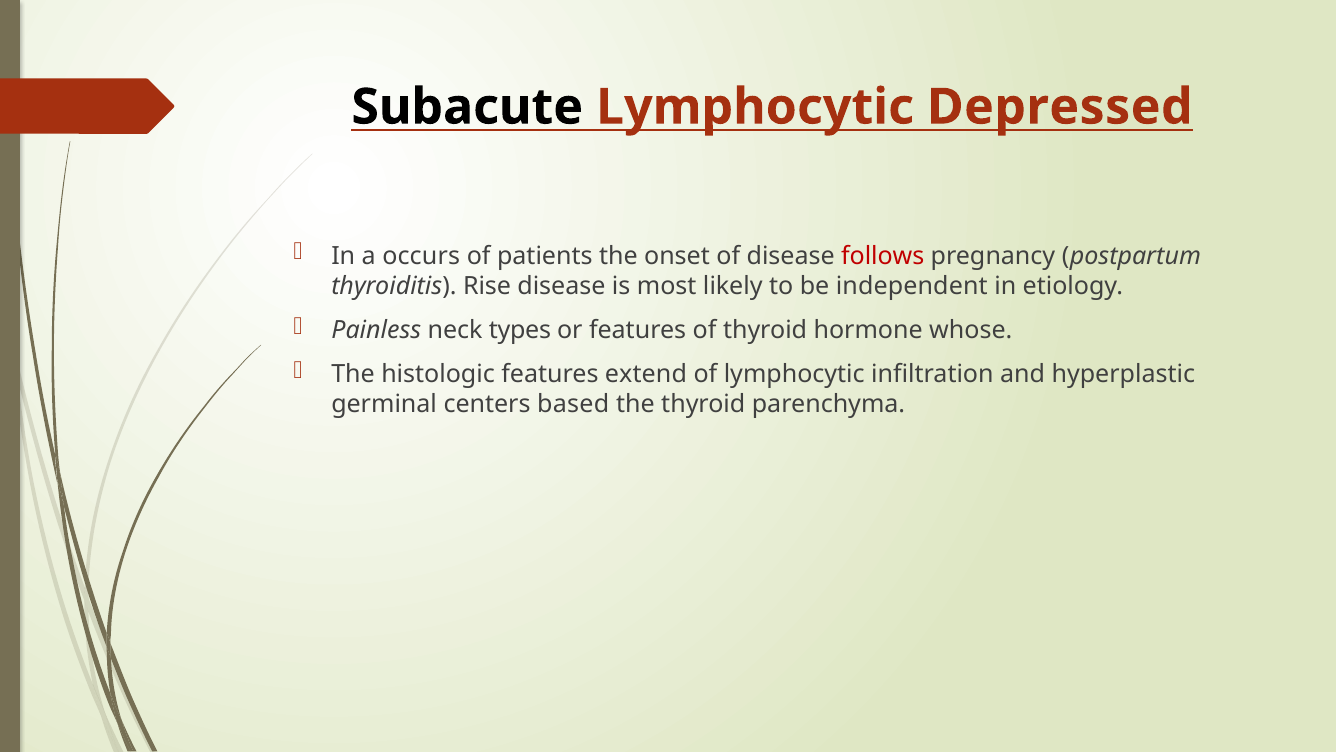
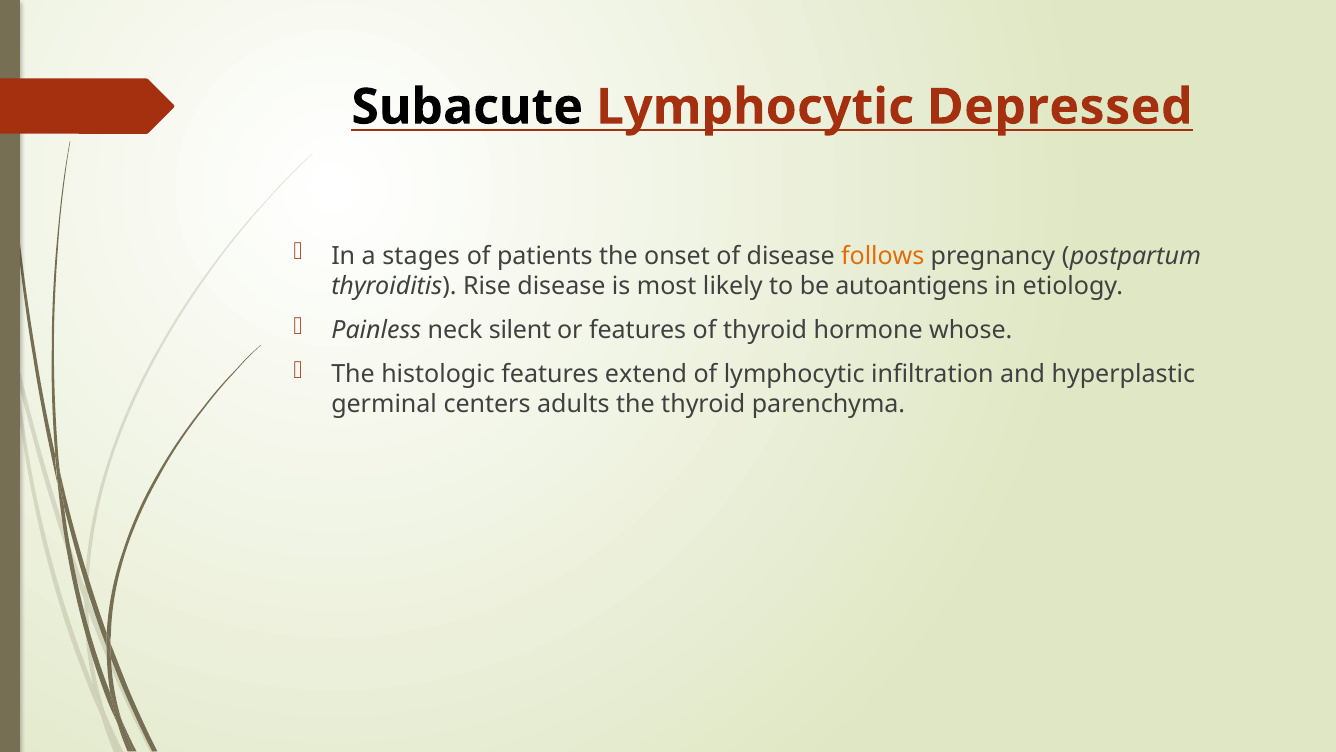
occurs: occurs -> stages (421, 256)
follows colour: red -> orange (883, 256)
independent: independent -> autoantigens (912, 286)
types: types -> silent (520, 330)
based: based -> adults (573, 404)
